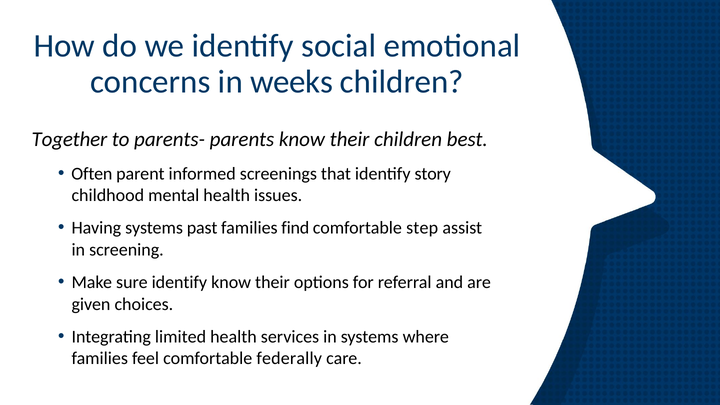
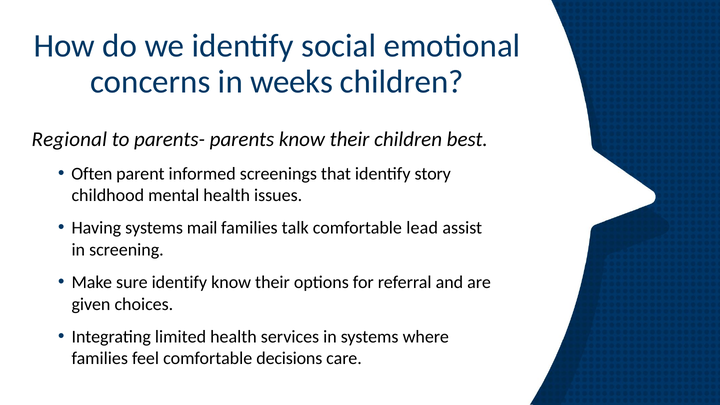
Together: Together -> Regional (69, 139)
past: past -> mail (202, 228)
find: find -> talk (295, 228)
step: step -> lead (422, 228)
federally: federally -> decisions (289, 359)
